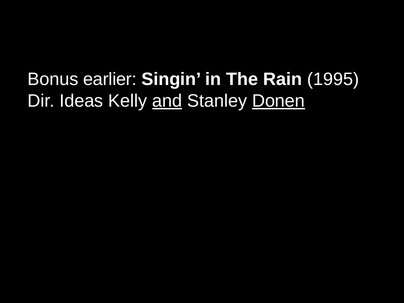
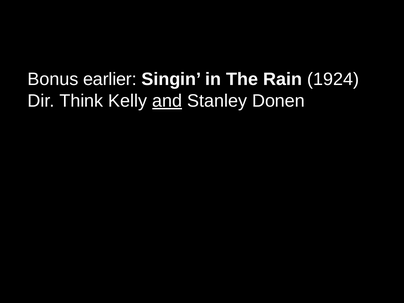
1995: 1995 -> 1924 (333, 79)
Ideas: Ideas -> Think (81, 101)
Donen underline: present -> none (278, 101)
